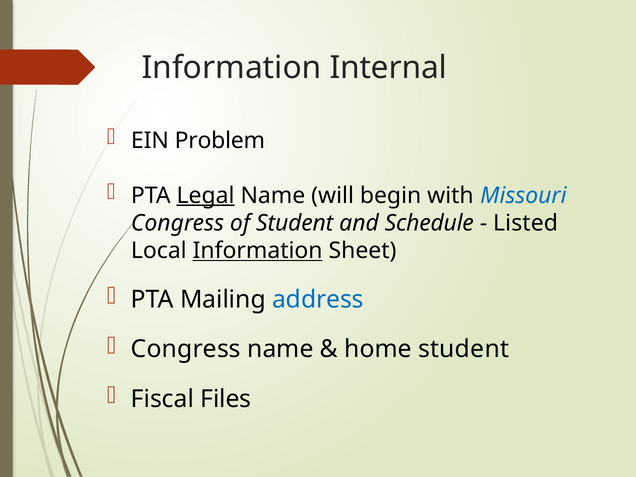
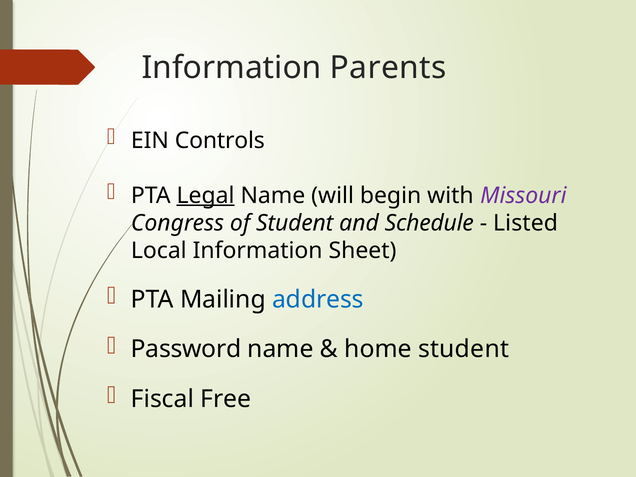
Internal: Internal -> Parents (388, 68)
Problem: Problem -> Controls (220, 140)
Missouri colour: blue -> purple (523, 196)
Information underline: present -> none (258, 251)
Congress: Congress -> Password (186, 349)
Files: Files -> Free (226, 399)
